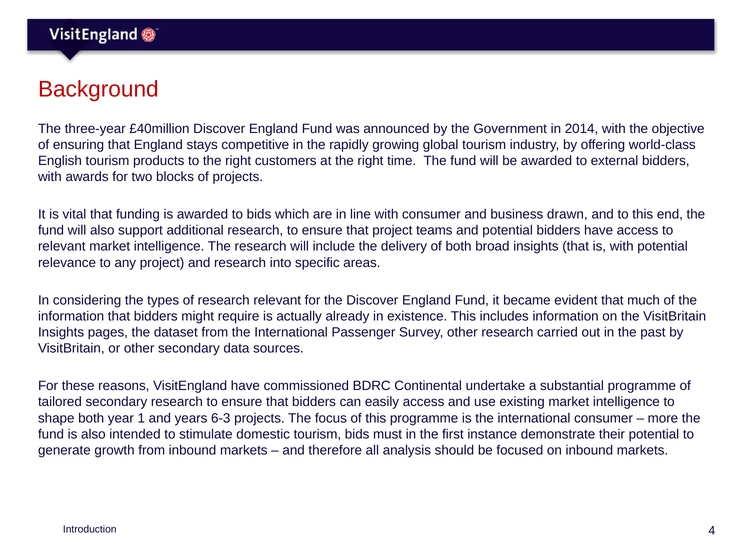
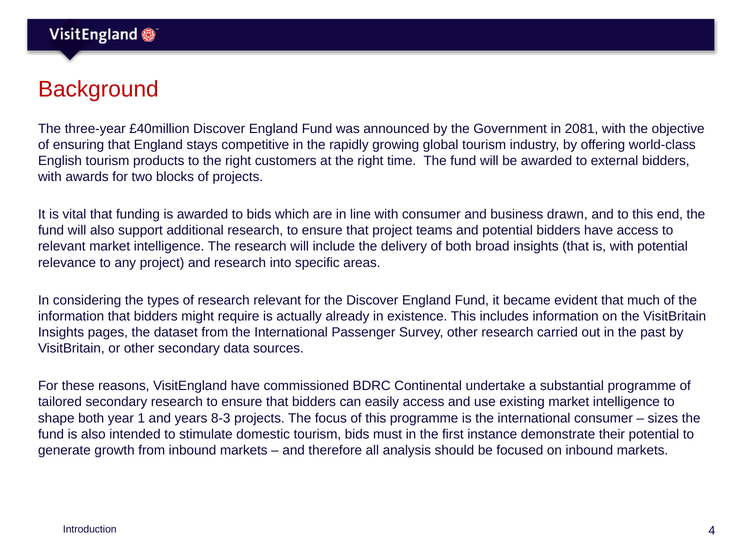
2014: 2014 -> 2081 (582, 129)
6-3: 6-3 -> 8-3 (221, 418)
more: more -> sizes (663, 418)
